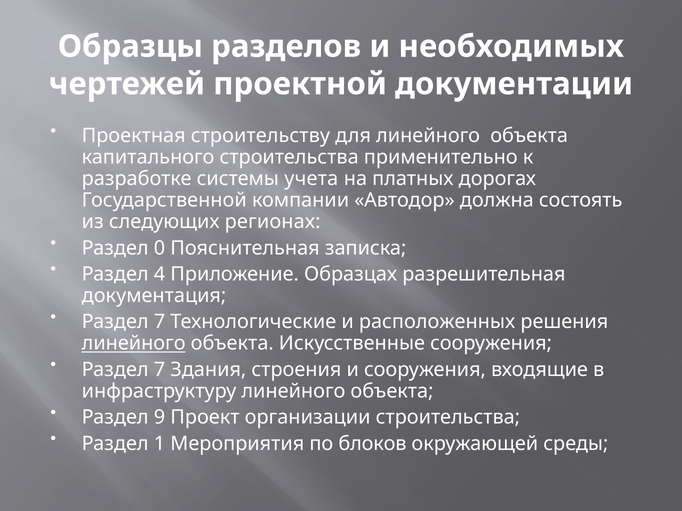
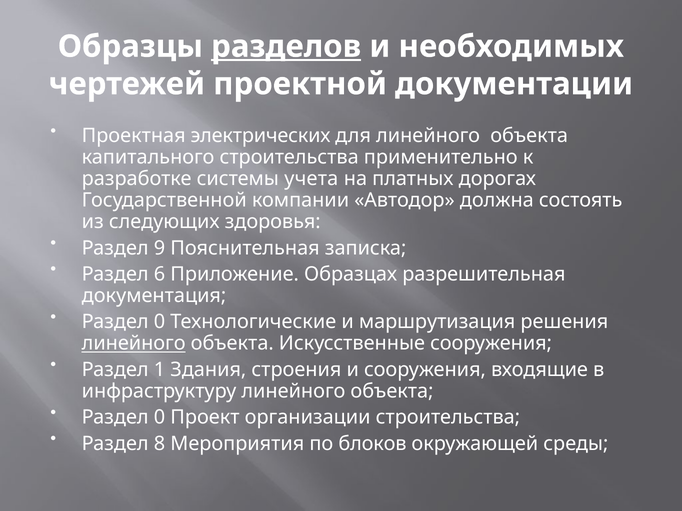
разделов underline: none -> present (286, 47)
строительству: строительству -> электрических (261, 136)
регионах: регионах -> здоровья (273, 222)
0: 0 -> 9 (160, 248)
4: 4 -> 6 (160, 274)
7: 7 -> 0 (160, 322)
расположенных: расположенных -> маршрутизация (437, 322)
7: 7 -> 1 (160, 370)
9: 9 -> 0 (160, 418)
1: 1 -> 8 (160, 444)
